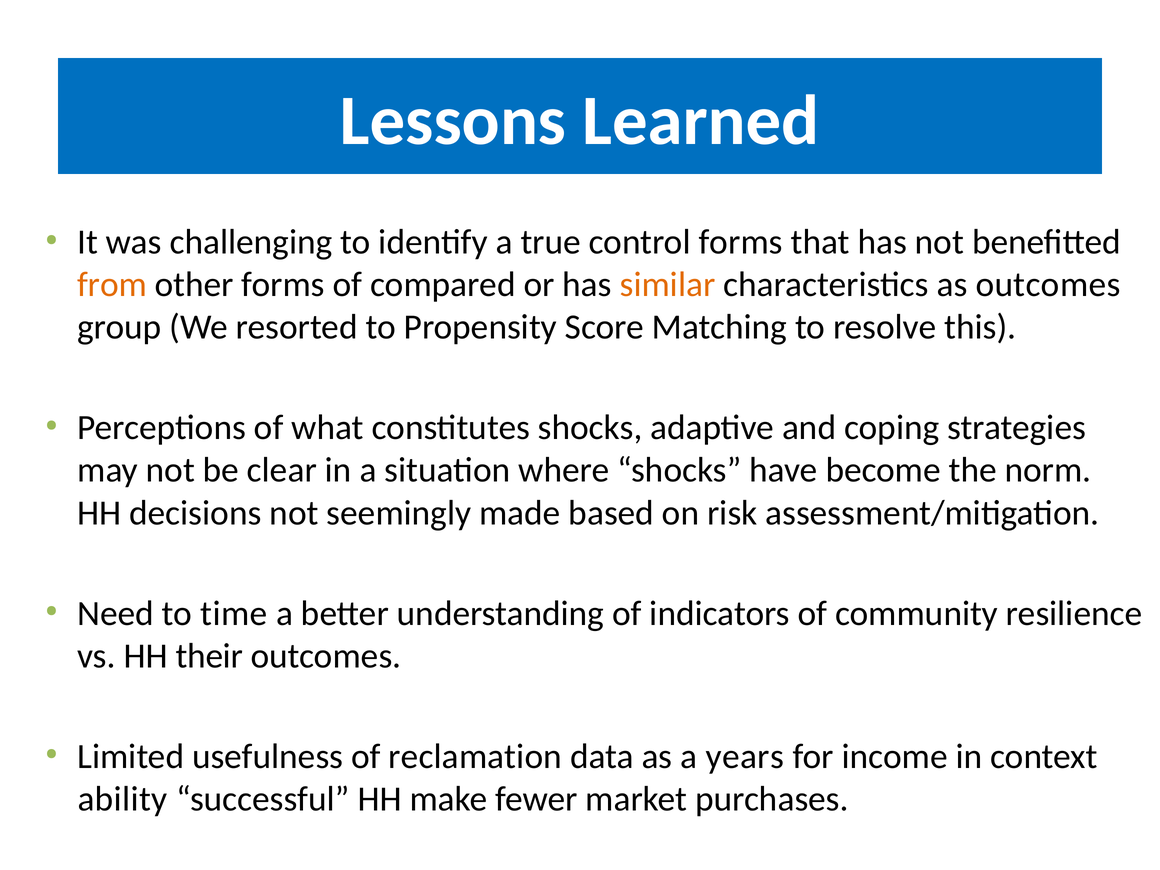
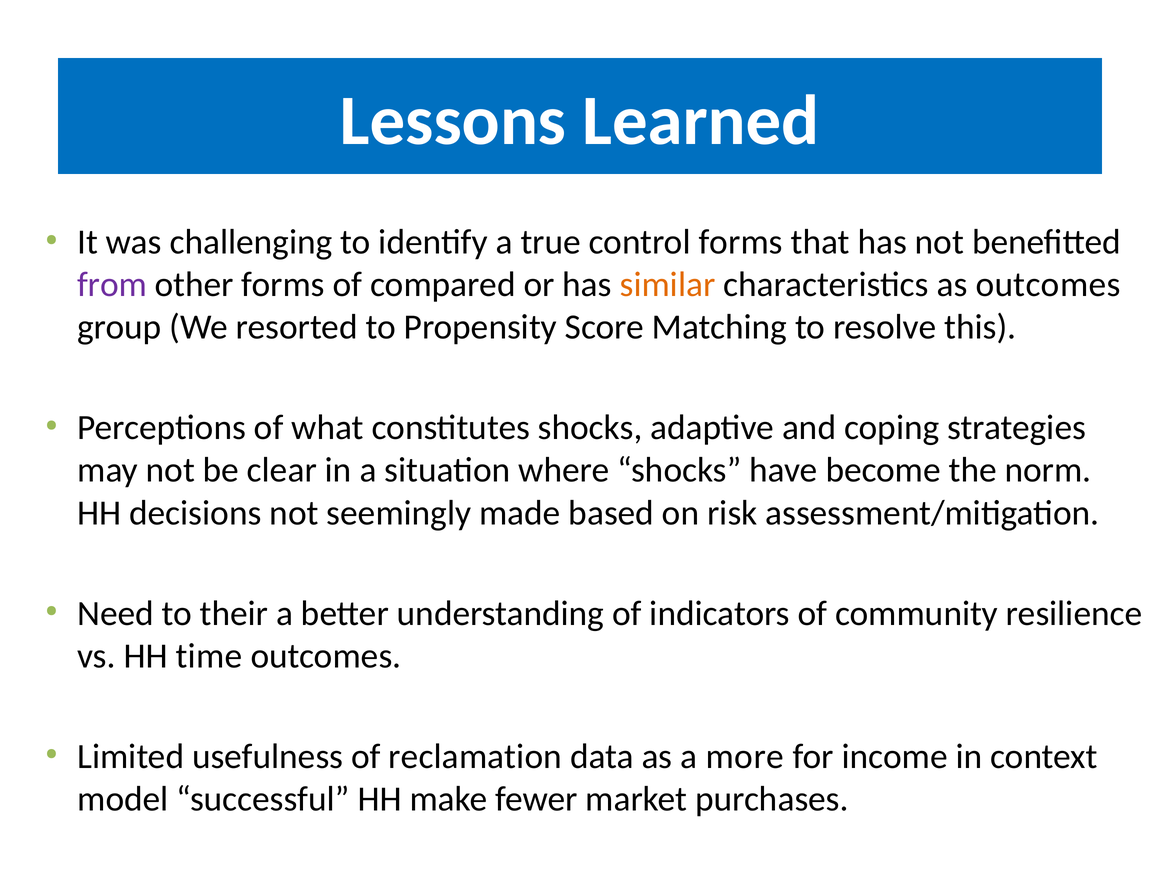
from colour: orange -> purple (112, 285)
time: time -> their (234, 613)
their: their -> time (209, 656)
years: years -> more (745, 756)
ability: ability -> model (123, 799)
